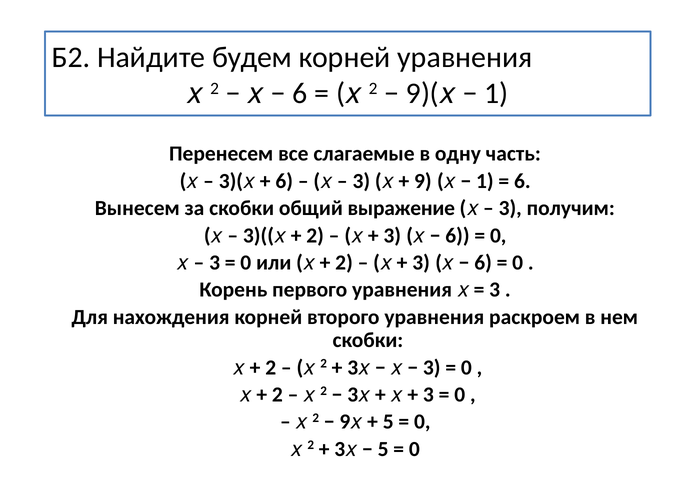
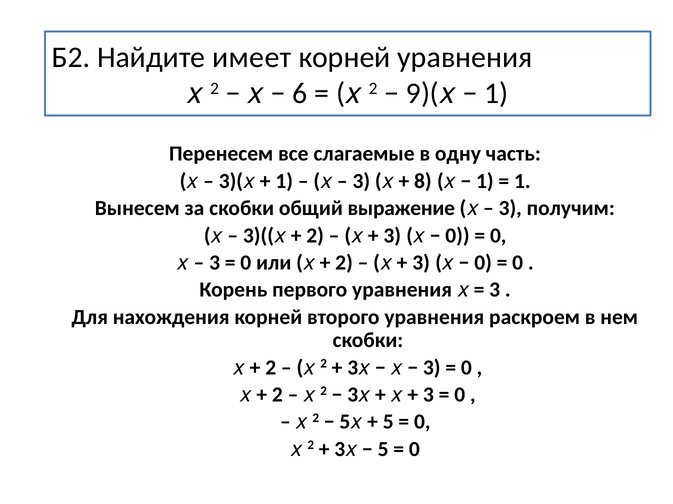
будем: будем -> имеет (252, 58)
6: 6 -> 1 (284, 181)
9: 9 -> 8 (423, 181)
6: 6 -> 1 (522, 181)
6: 6 -> 0 (457, 236)
6: 6 -> 0 (483, 263)
9: 9 -> 5 (345, 422)
